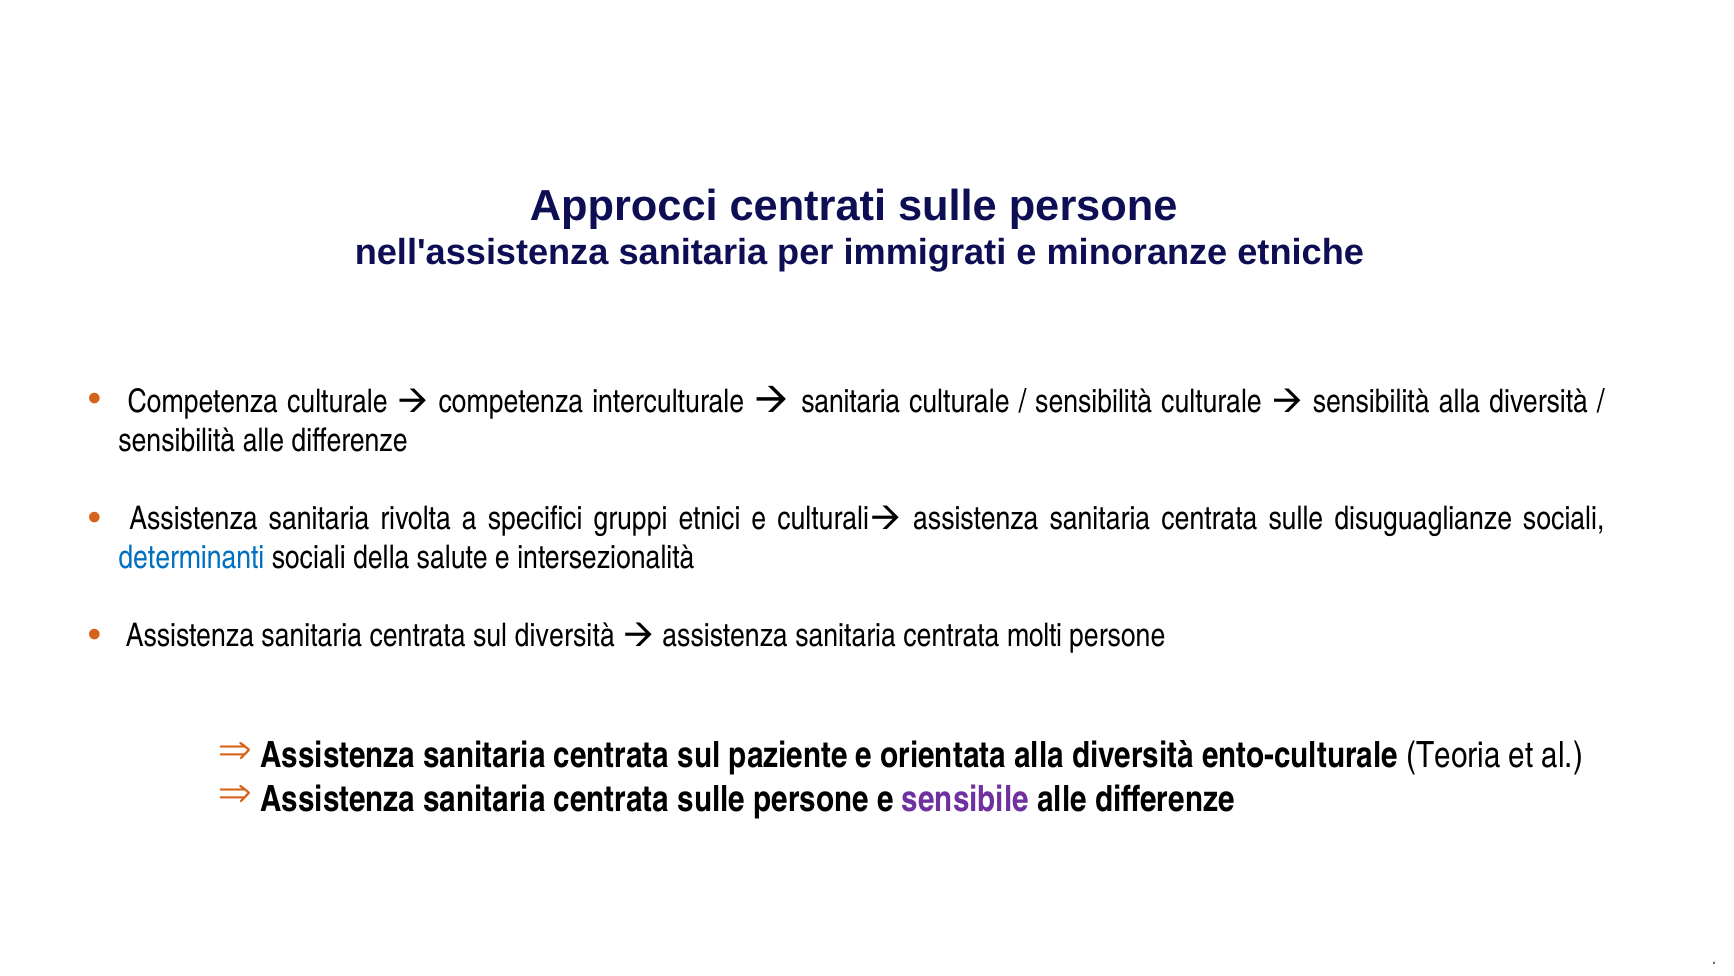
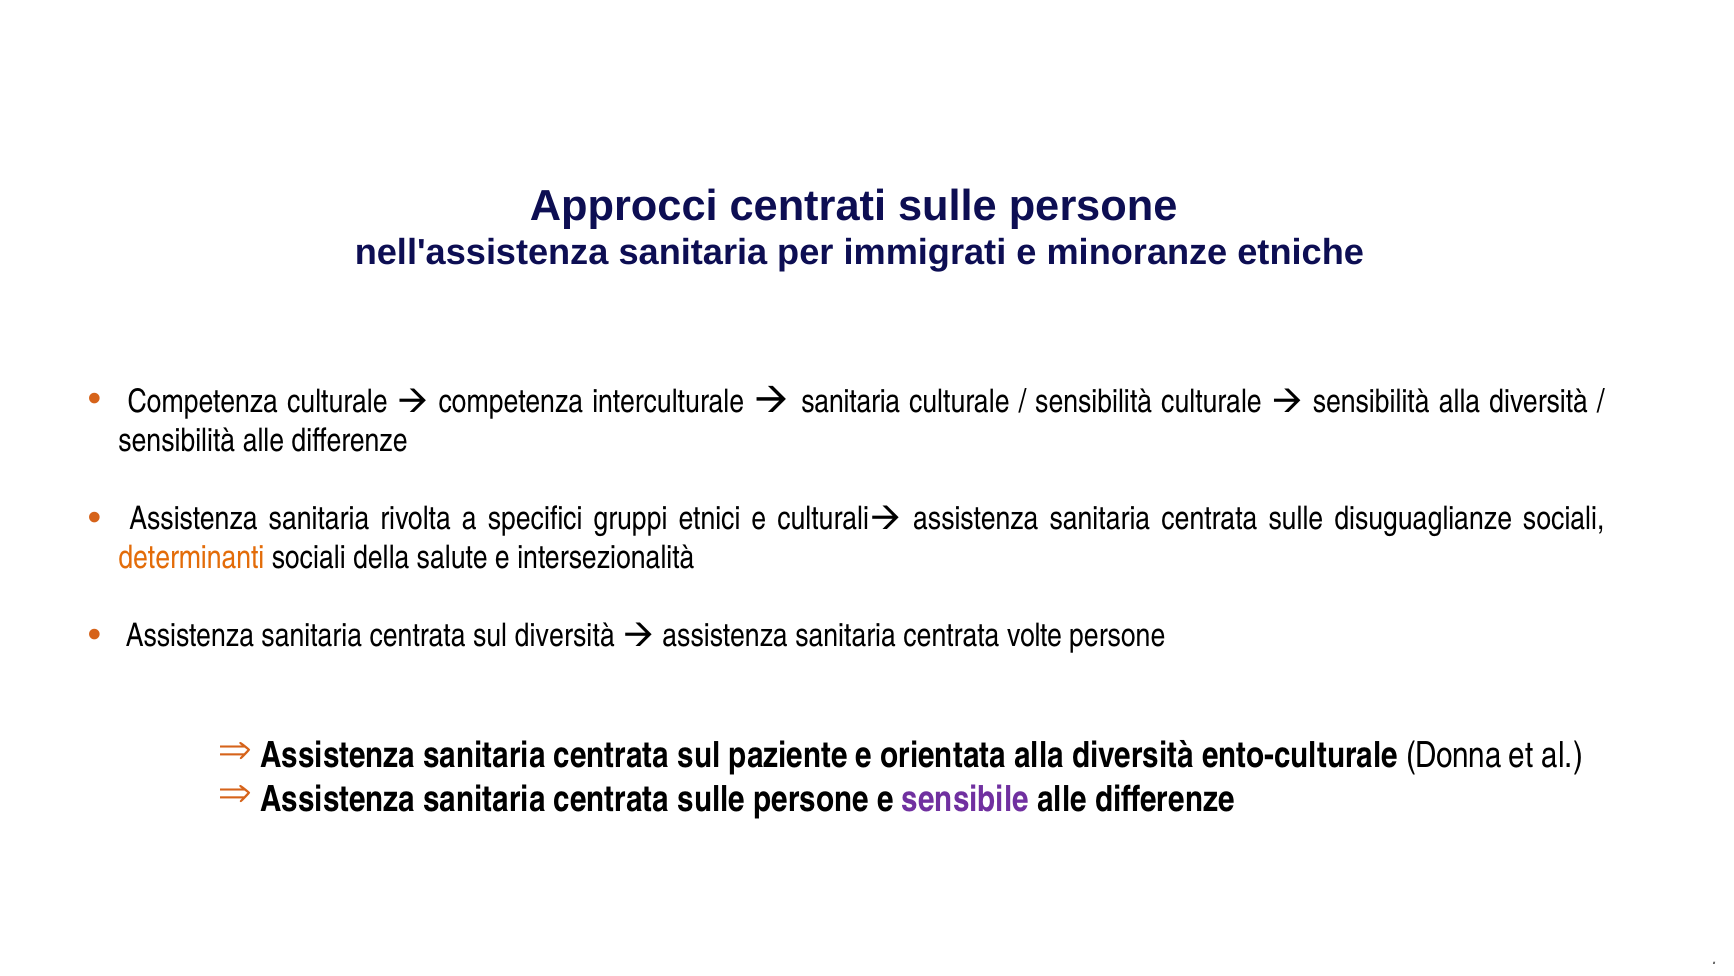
determinanti colour: blue -> orange (191, 558)
molti: molti -> volte (1035, 636)
Teoria: Teoria -> Donna (1454, 755)
